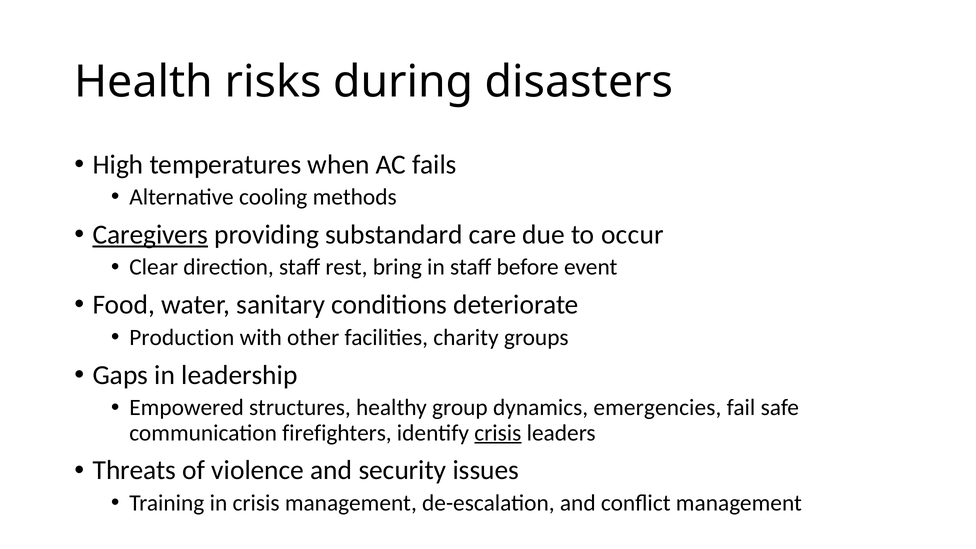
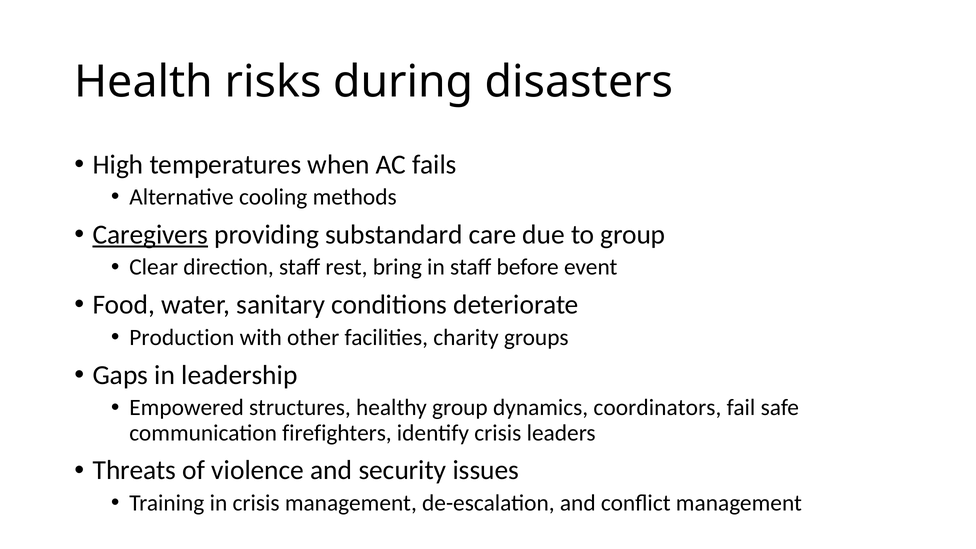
to occur: occur -> group (633, 235)
emergencies: emergencies -> coordinators (657, 408)
crisis underline: present -> none (498, 433)
